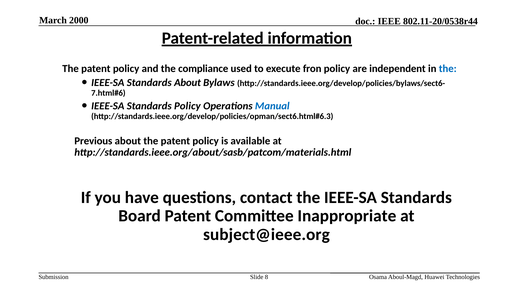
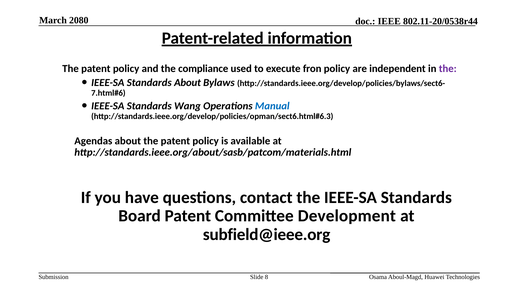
2000: 2000 -> 2080 (79, 20)
the colour: blue -> purple (448, 69)
Standards Policy: Policy -> Wang (187, 106)
Previous: Previous -> Agendas (93, 141)
Inappropriate: Inappropriate -> Development (347, 216)
subject@ieee.org: subject@ieee.org -> subfield@ieee.org (267, 235)
